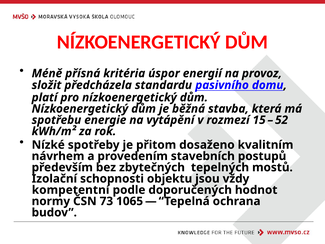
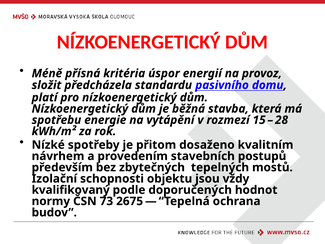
52: 52 -> 28 (282, 120)
kompetentní: kompetentní -> kvalifikovaný (71, 190)
1065: 1065 -> 2675 (130, 201)
